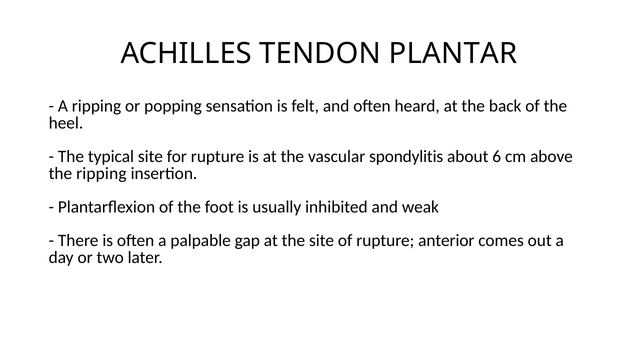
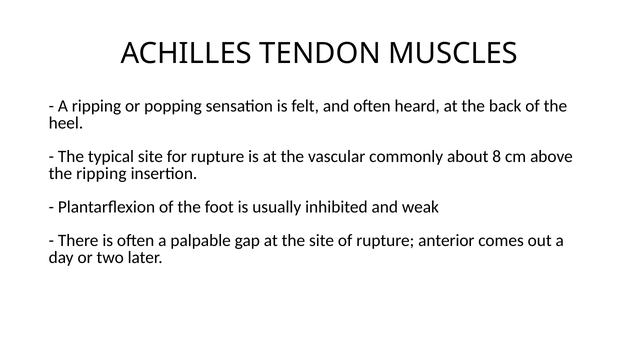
PLANTAR: PLANTAR -> MUSCLES (453, 54)
spondylitis: spondylitis -> commonly (406, 156)
6: 6 -> 8 (497, 156)
